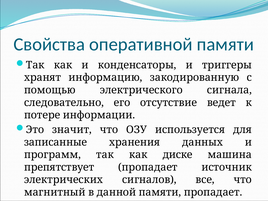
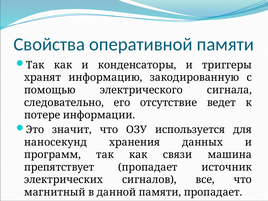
записанные: записанные -> наносекунд (56, 142)
диске: диске -> связи (177, 155)
